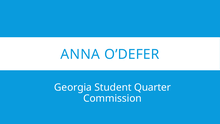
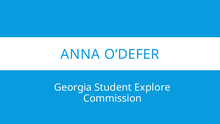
Quarter: Quarter -> Explore (152, 87)
